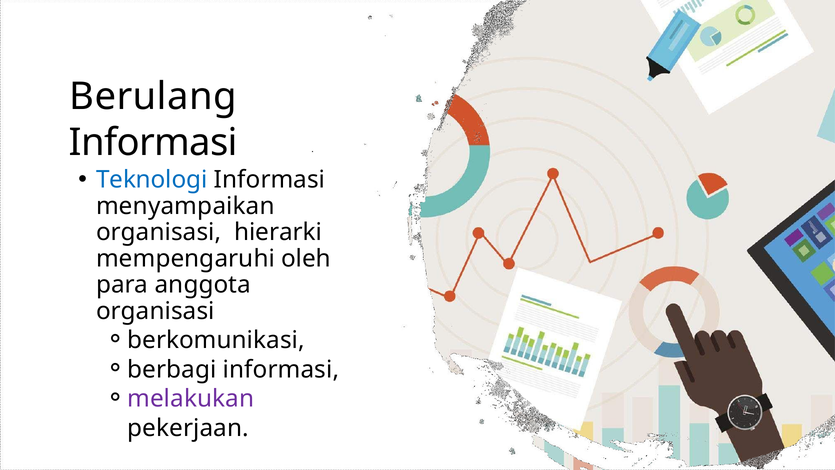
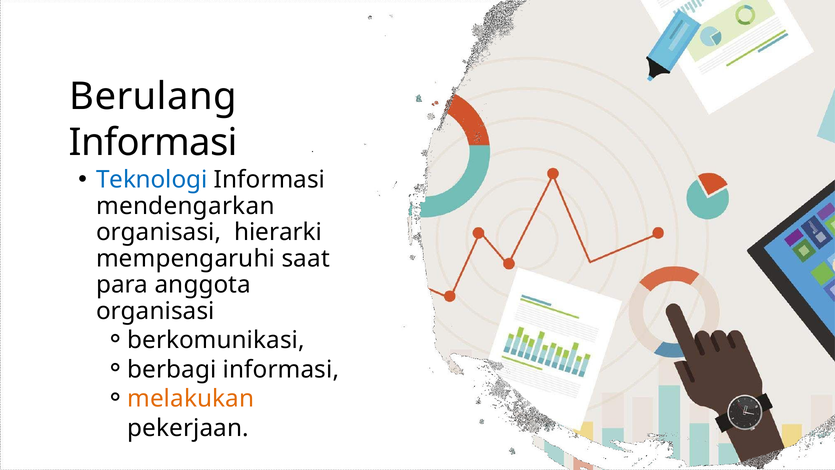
menyampaikan: menyampaikan -> mendengarkan (185, 206)
oleh: oleh -> saat (306, 258)
melakukan colour: purple -> orange (191, 399)
